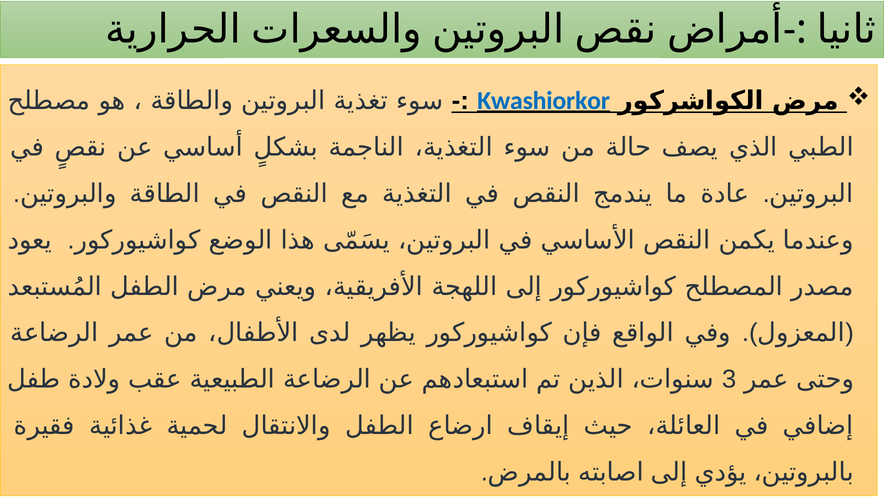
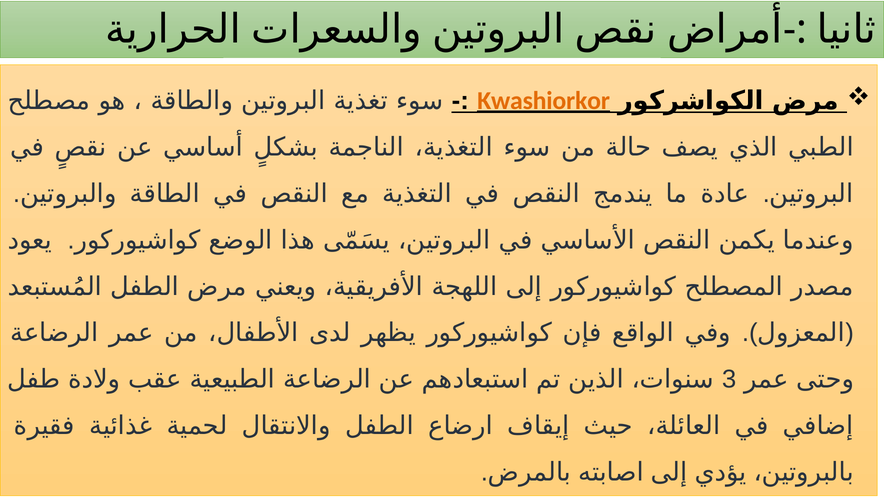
Kwashiorkor colour: blue -> orange (544, 101)
